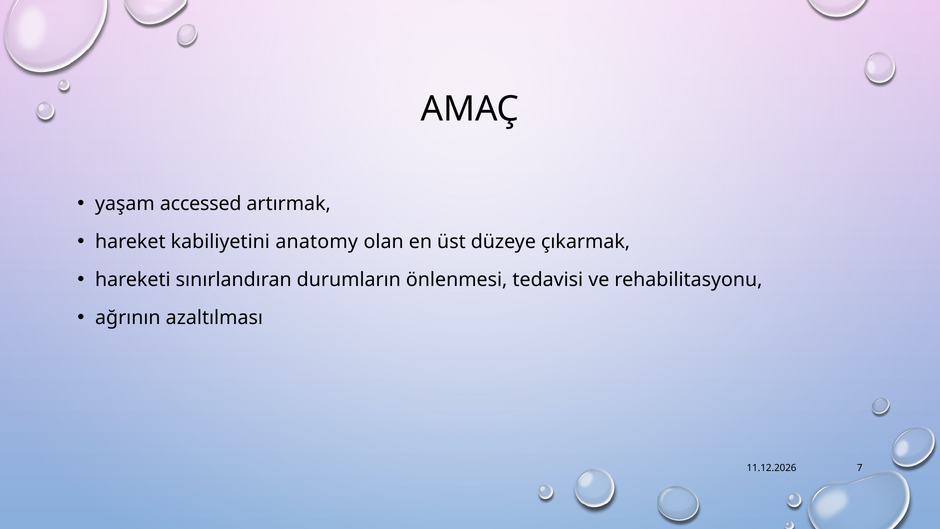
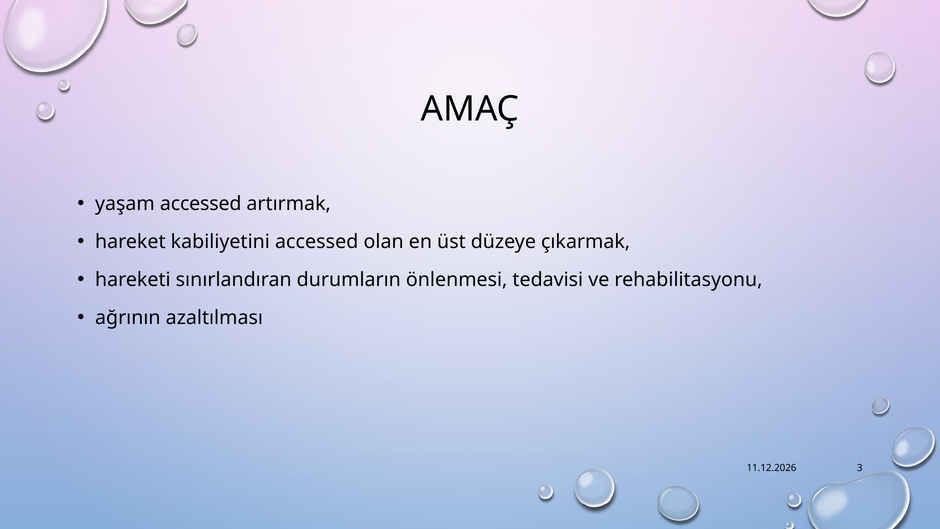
kabiliyetini anatomy: anatomy -> accessed (317, 242)
7: 7 -> 3 (860, 468)
